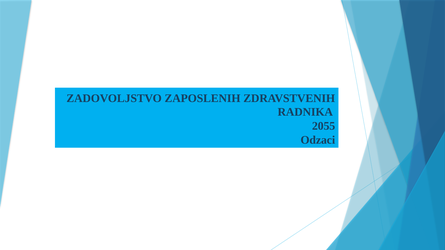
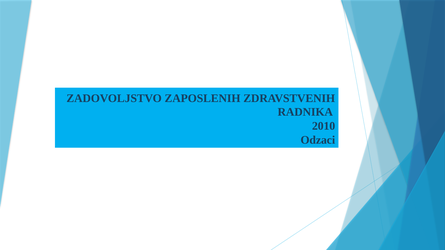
2055: 2055 -> 2010 (324, 126)
